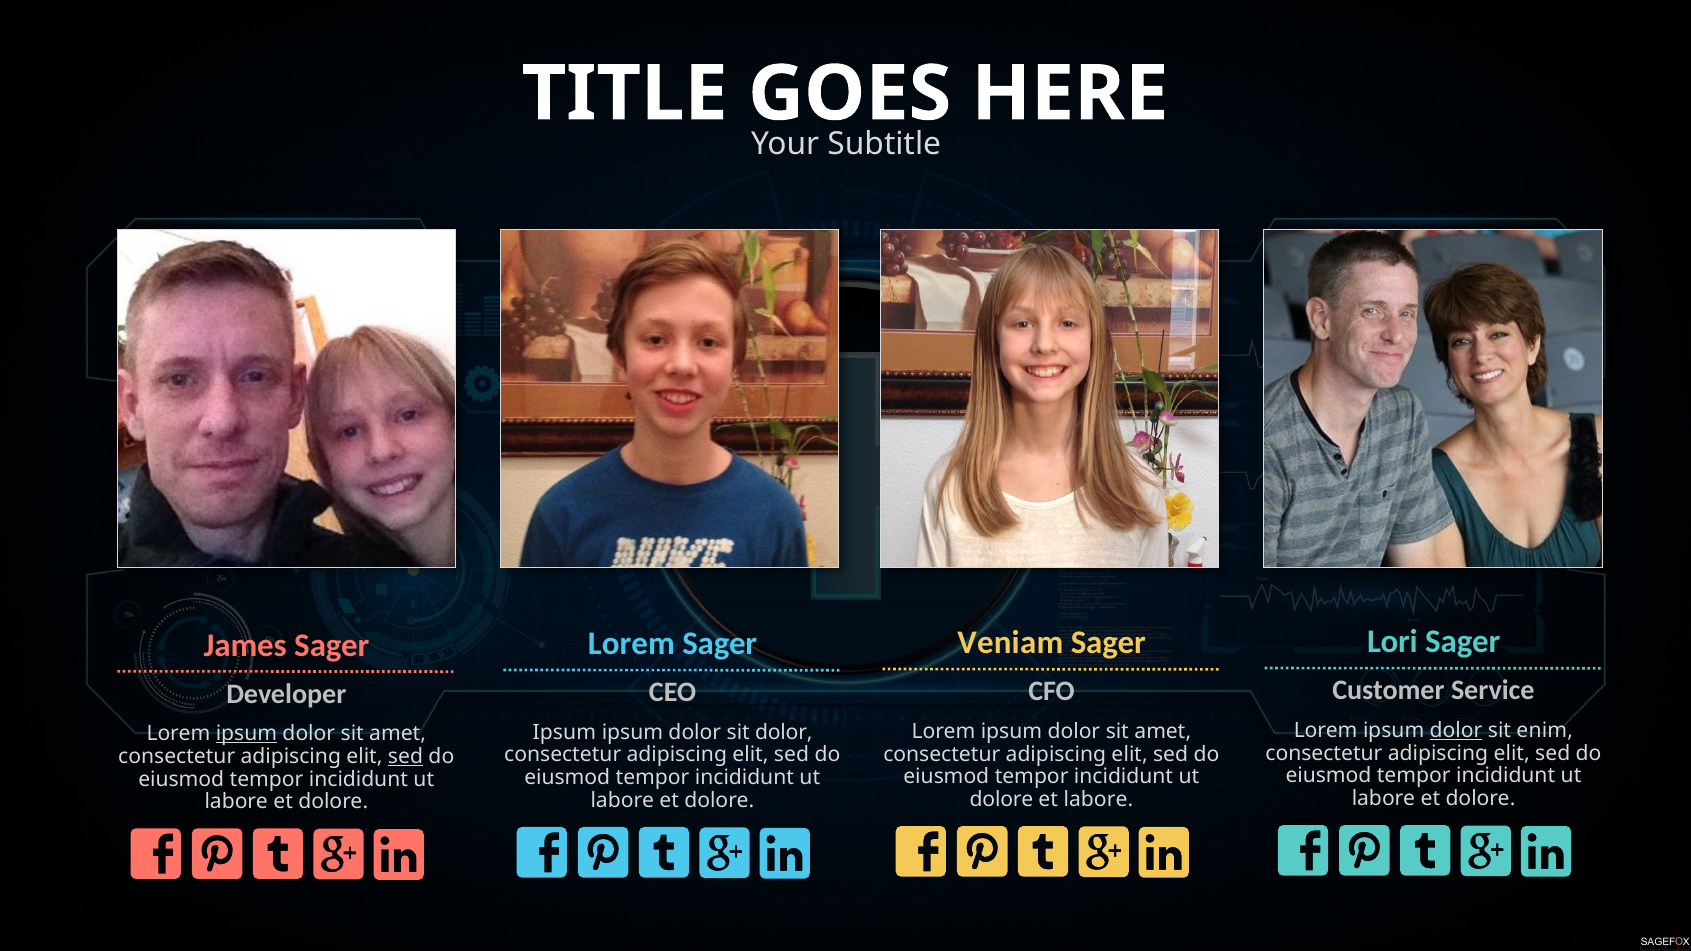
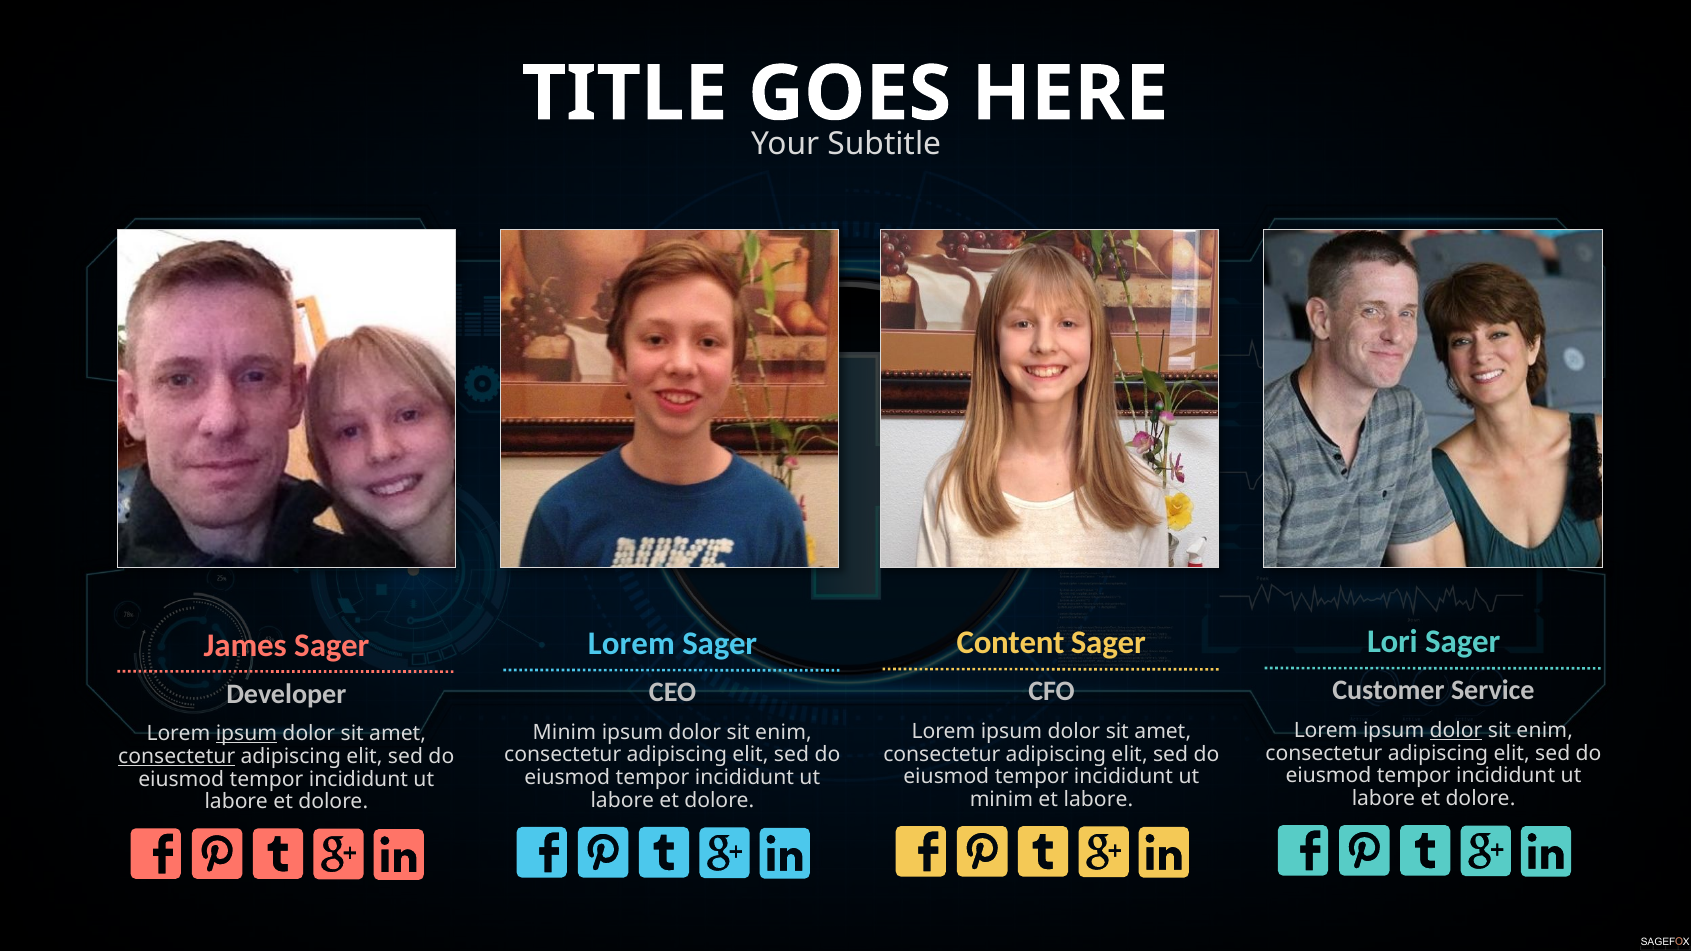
Veniam: Veniam -> Content (1011, 643)
Ipsum: Ipsum -> Minim (564, 732)
dolor: dolor -> enim (784, 732)
consectetur underline: none -> present (177, 756)
sed underline: present -> none (406, 756)
dolore: dolore -> minim (1001, 800)
